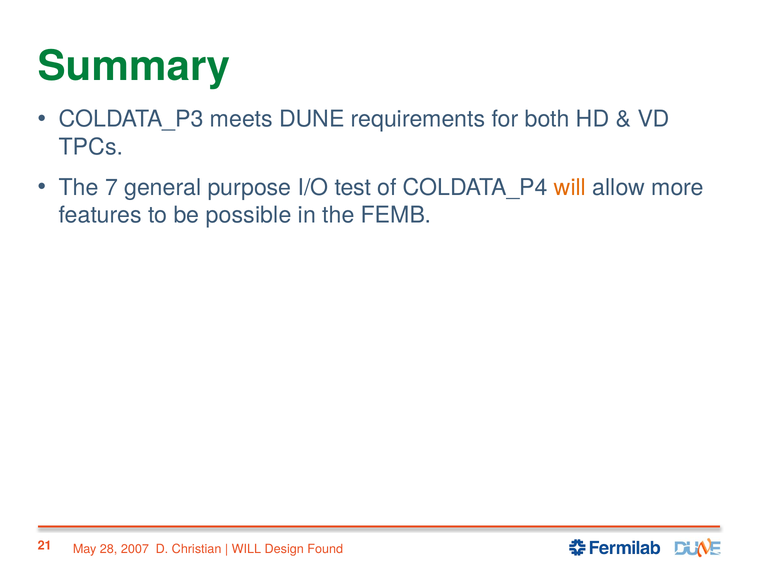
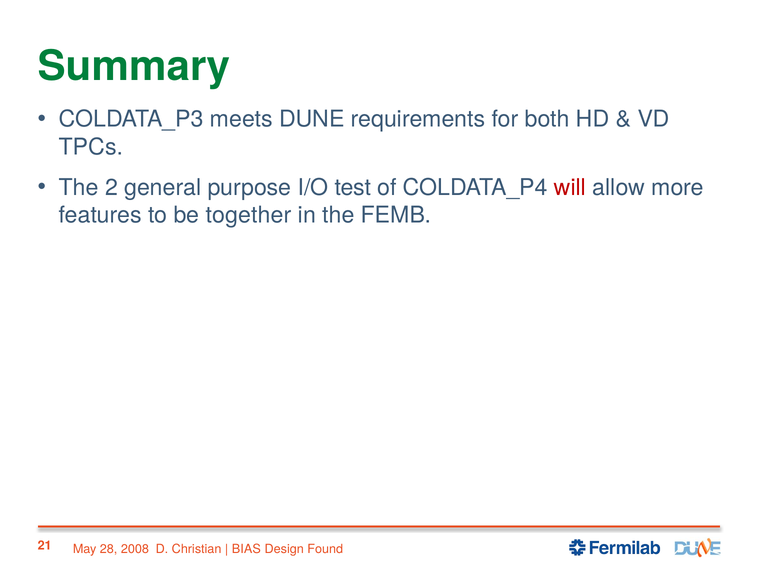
7: 7 -> 2 (111, 188)
will colour: orange -> red (570, 188)
possible: possible -> together (249, 215)
2007: 2007 -> 2008 (135, 549)
WILL: WILL -> BIAS (246, 549)
